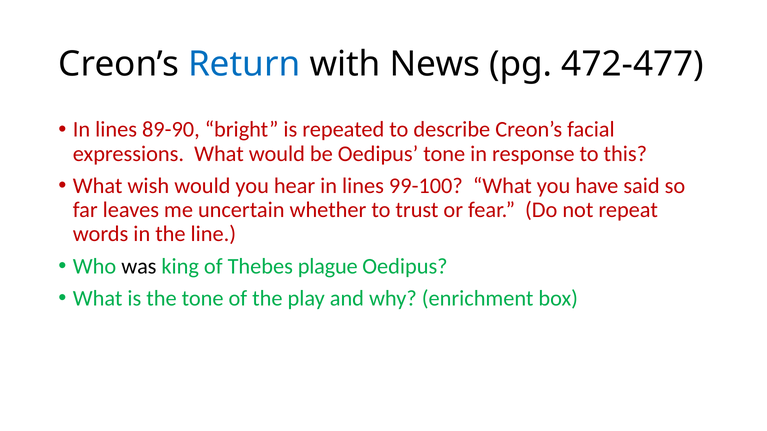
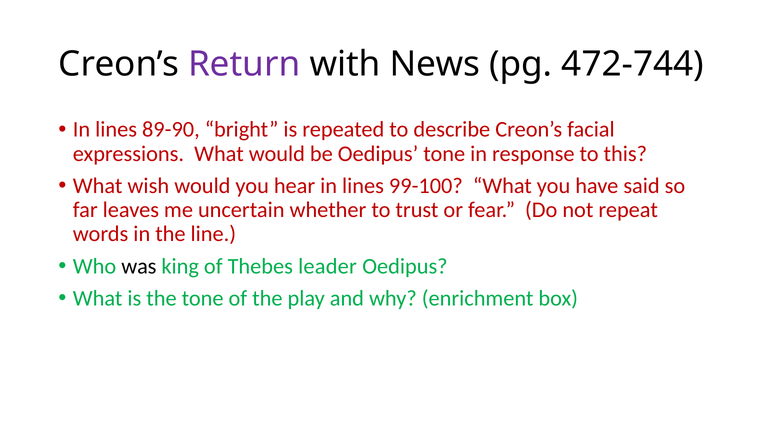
Return colour: blue -> purple (244, 64)
472-477: 472-477 -> 472-744 (633, 64)
plague: plague -> leader (328, 266)
